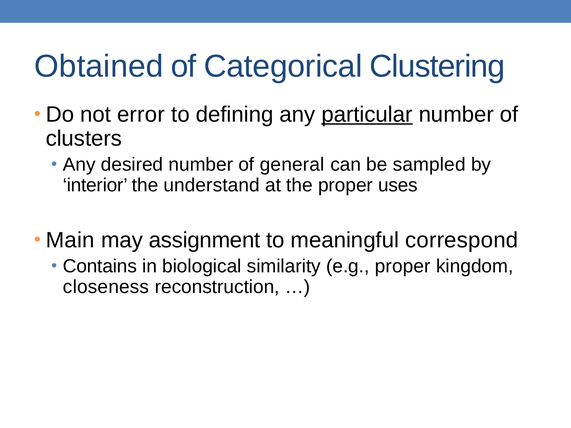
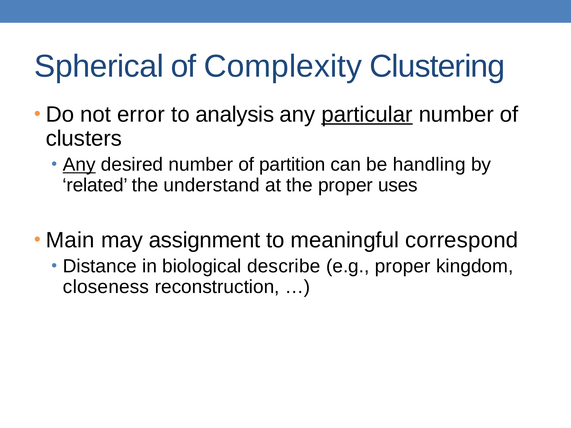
Obtained: Obtained -> Spherical (99, 66)
Categorical: Categorical -> Complexity (283, 66)
defining: defining -> analysis (235, 115)
Any underline: none -> present (79, 165)
general: general -> partition (292, 165)
sampled: sampled -> handling (429, 165)
interior: interior -> related (95, 185)
Contains: Contains -> Distance (100, 266)
similarity: similarity -> describe (284, 266)
